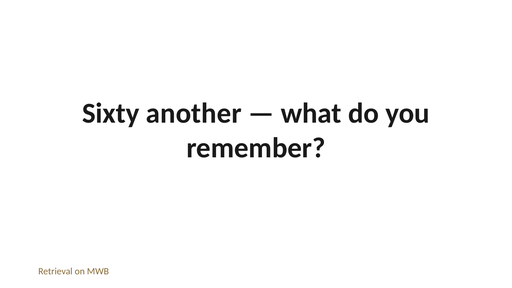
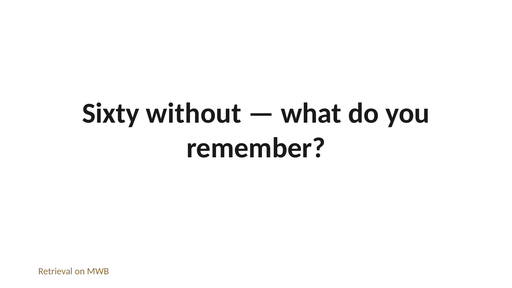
another: another -> without (194, 113)
